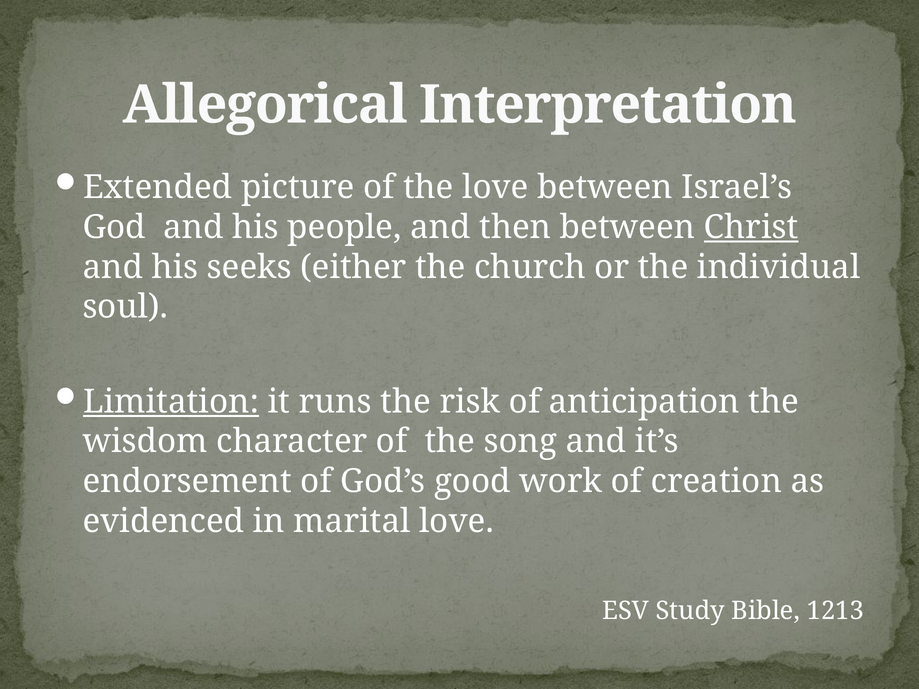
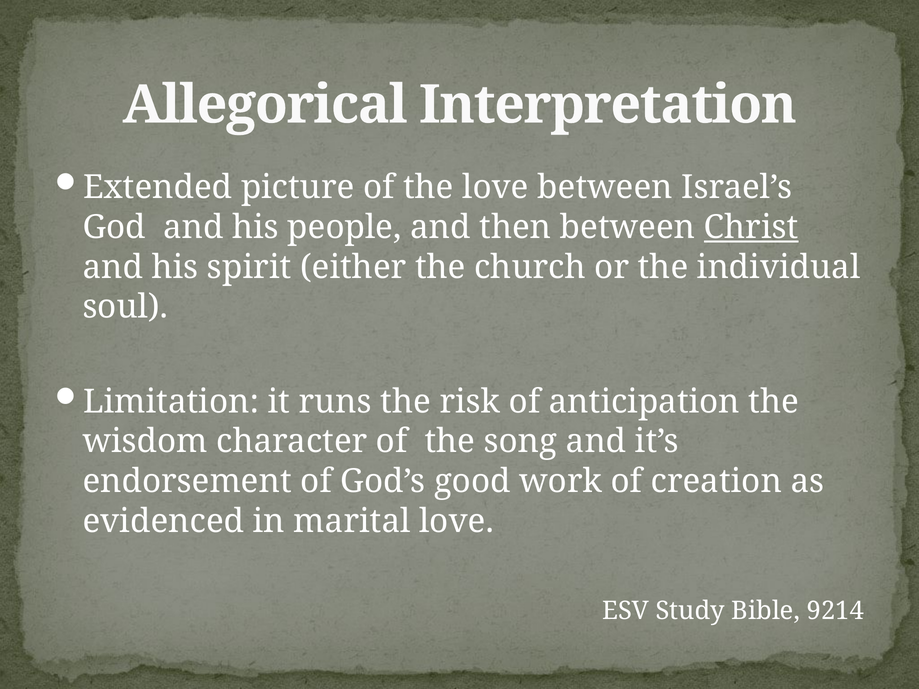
seeks: seeks -> spirit (249, 267)
Limitation underline: present -> none (171, 402)
1213: 1213 -> 9214 (835, 611)
